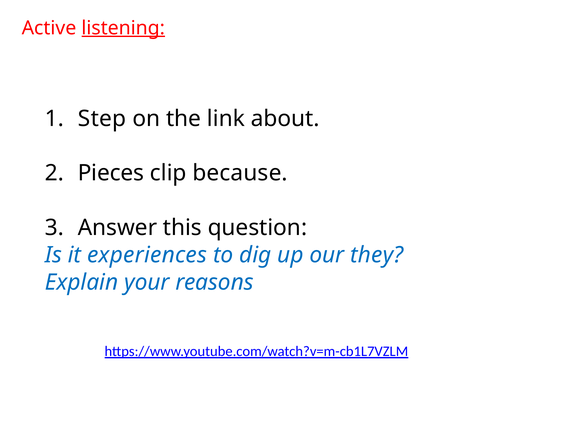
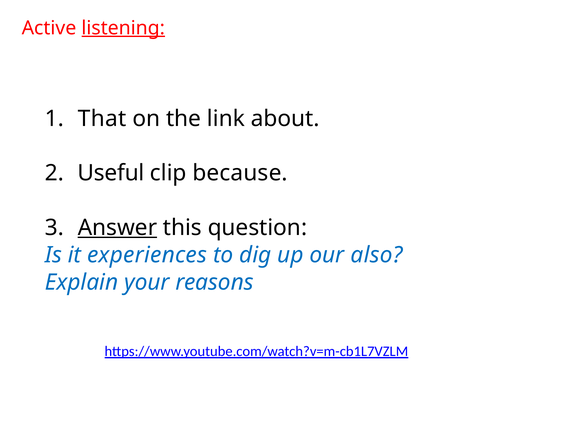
Step: Step -> That (102, 119)
Pieces: Pieces -> Useful (111, 173)
Answer underline: none -> present (117, 228)
they: they -> also (377, 255)
